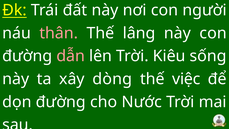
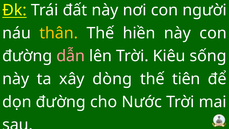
thân colour: pink -> yellow (59, 33)
lâng: lâng -> hiền (139, 33)
việc: việc -> tiên (186, 79)
